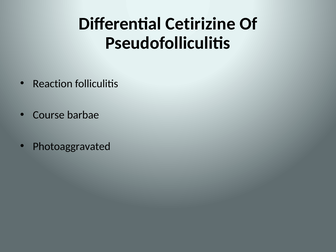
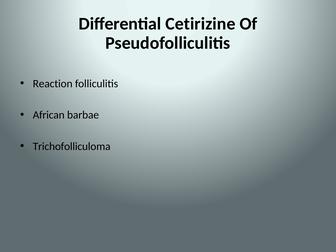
Course: Course -> African (49, 115)
Photoaggravated: Photoaggravated -> Trichofolliculoma (72, 146)
